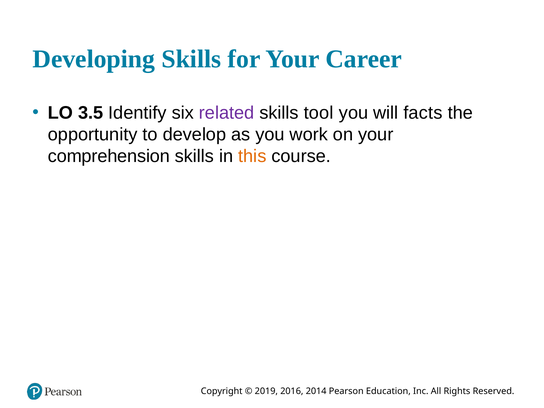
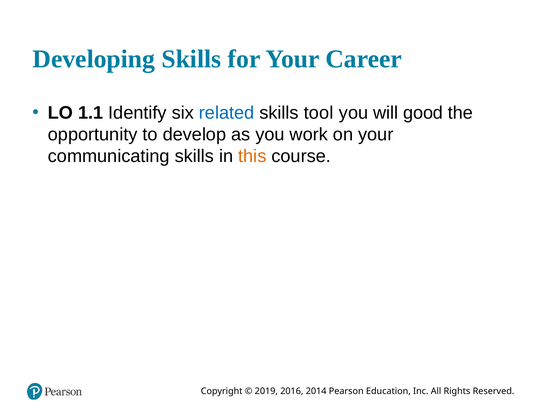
3.5: 3.5 -> 1.1 (91, 113)
related colour: purple -> blue (227, 113)
facts: facts -> good (423, 113)
comprehension: comprehension -> communicating (109, 156)
